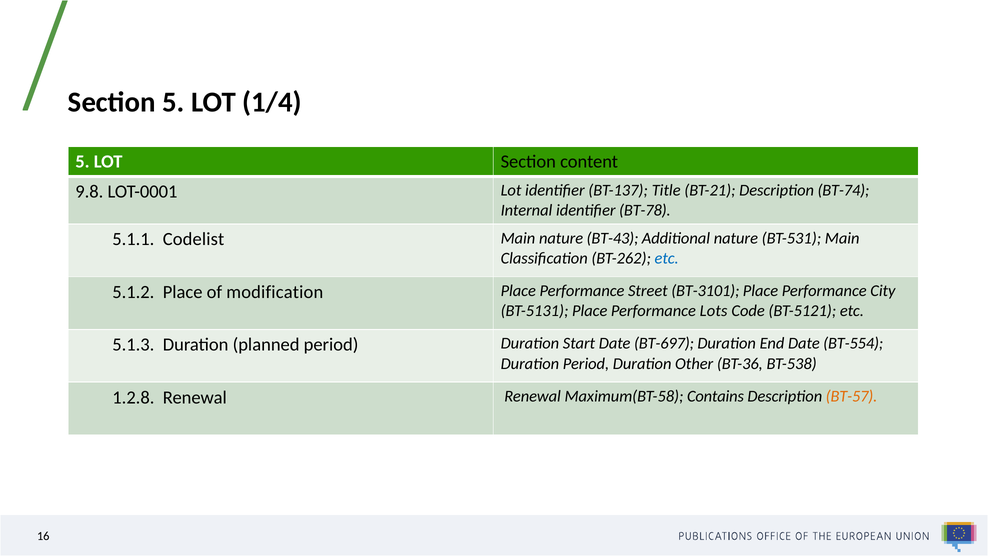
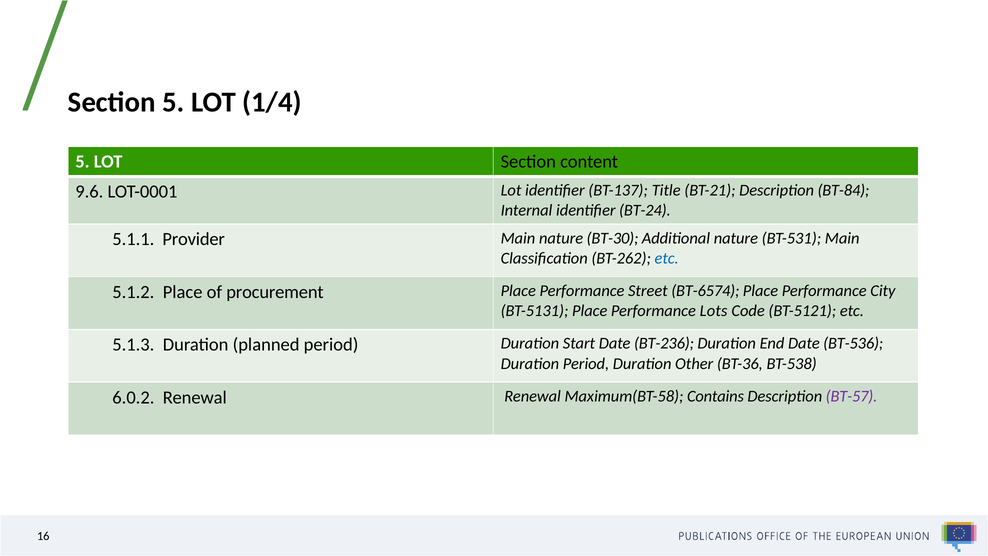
9.8: 9.8 -> 9.6 (89, 192)
BT-74: BT-74 -> BT-84 (843, 190)
BT-78: BT-78 -> BT-24 (645, 210)
Codelist: Codelist -> Provider (194, 239)
BT-43: BT-43 -> BT-30 (613, 238)
modification: modification -> procurement (275, 292)
BT-3101: BT-3101 -> BT-6574 (705, 291)
BT-697: BT-697 -> BT-236 (664, 343)
BT-554: BT-554 -> BT-536 (853, 343)
1.2.8: 1.2.8 -> 6.0.2 (133, 397)
BT-57 colour: orange -> purple (852, 396)
